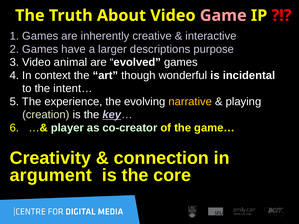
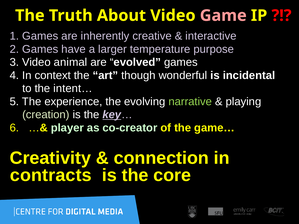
descriptions: descriptions -> temperature (160, 49)
narrative colour: yellow -> light green (190, 102)
argument: argument -> contracts (51, 175)
